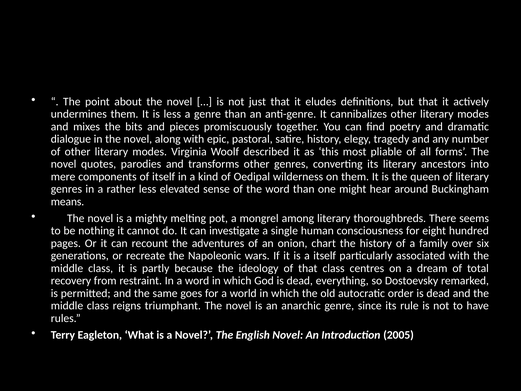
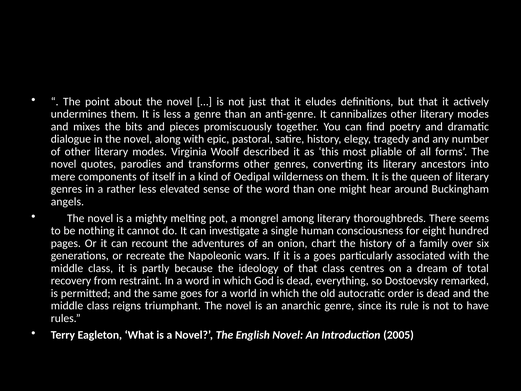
means: means -> angels (67, 201)
a itself: itself -> goes (325, 256)
